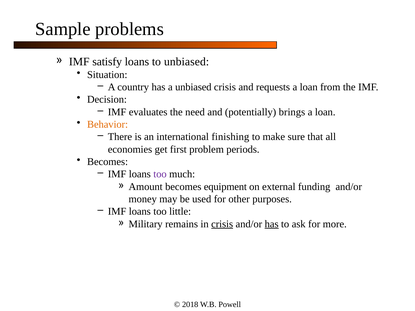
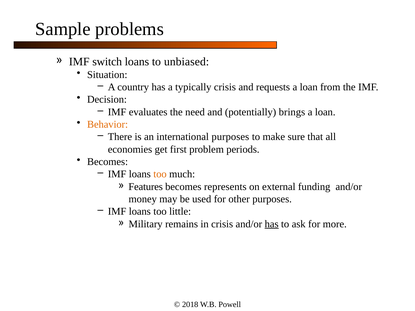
satisfy: satisfy -> switch (107, 62)
a unbiased: unbiased -> typically (193, 87)
international finishing: finishing -> purposes (230, 137)
too colour: purple -> orange (160, 174)
Amount: Amount -> Features (146, 187)
equipment: equipment -> represents (225, 187)
crisis underline: present -> none (222, 224)
